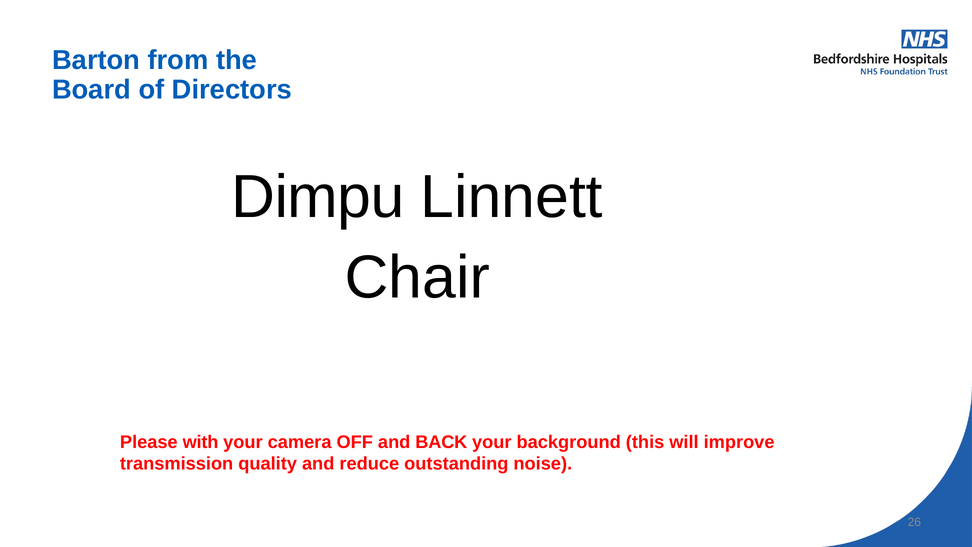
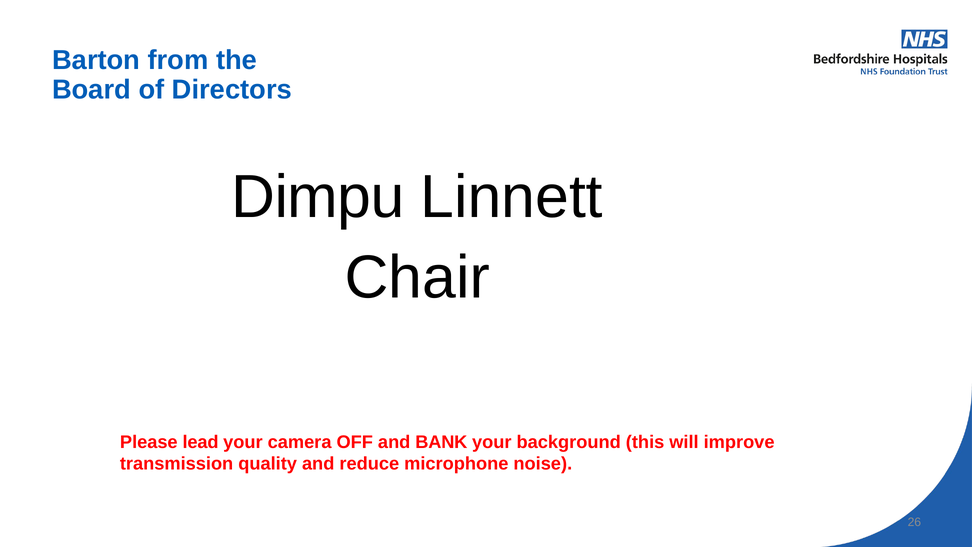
with: with -> lead (201, 442)
BACK: BACK -> BANK (441, 442)
outstanding: outstanding -> microphone (456, 464)
